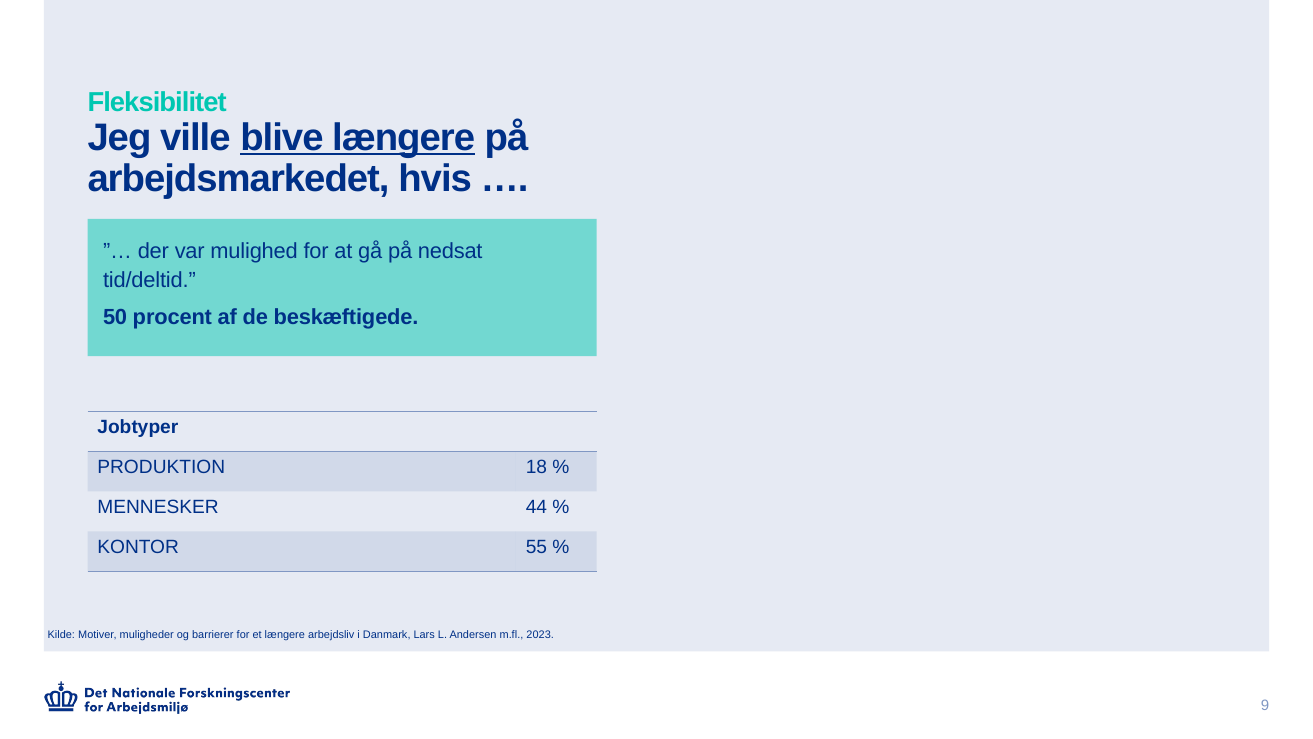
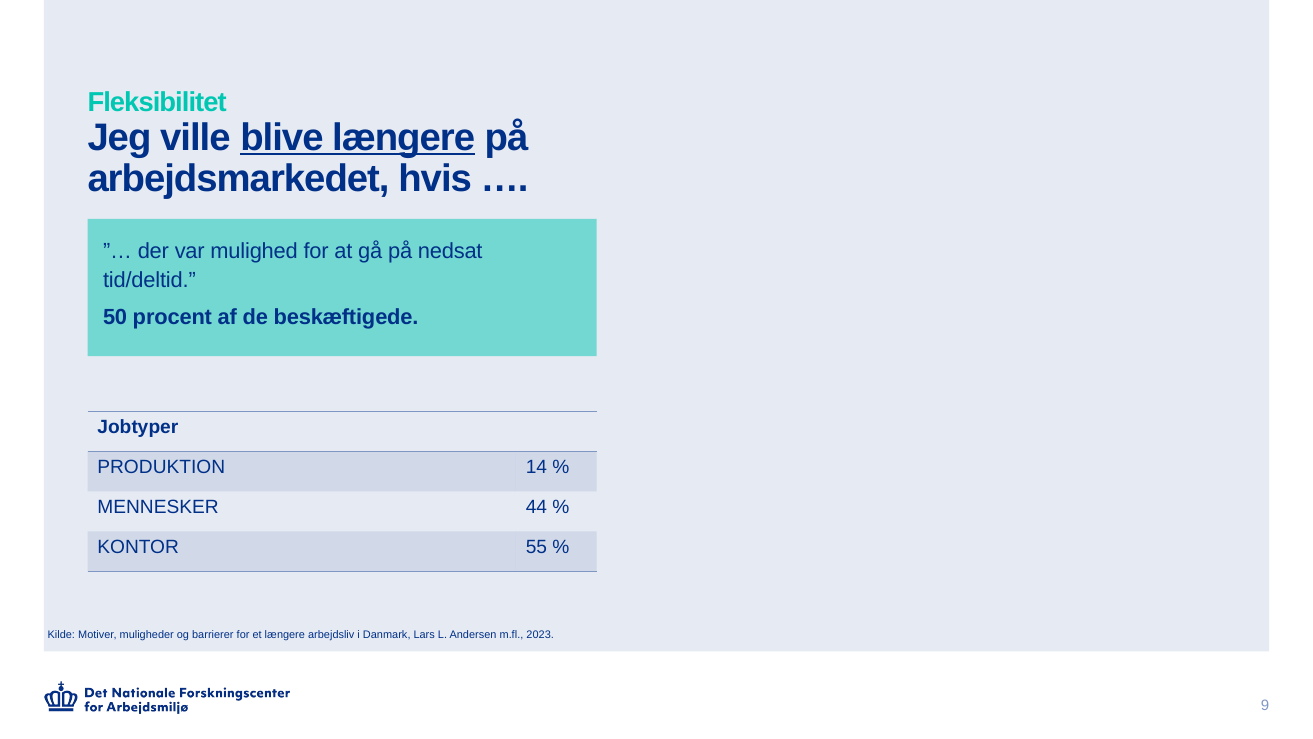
18: 18 -> 14 (536, 467)
